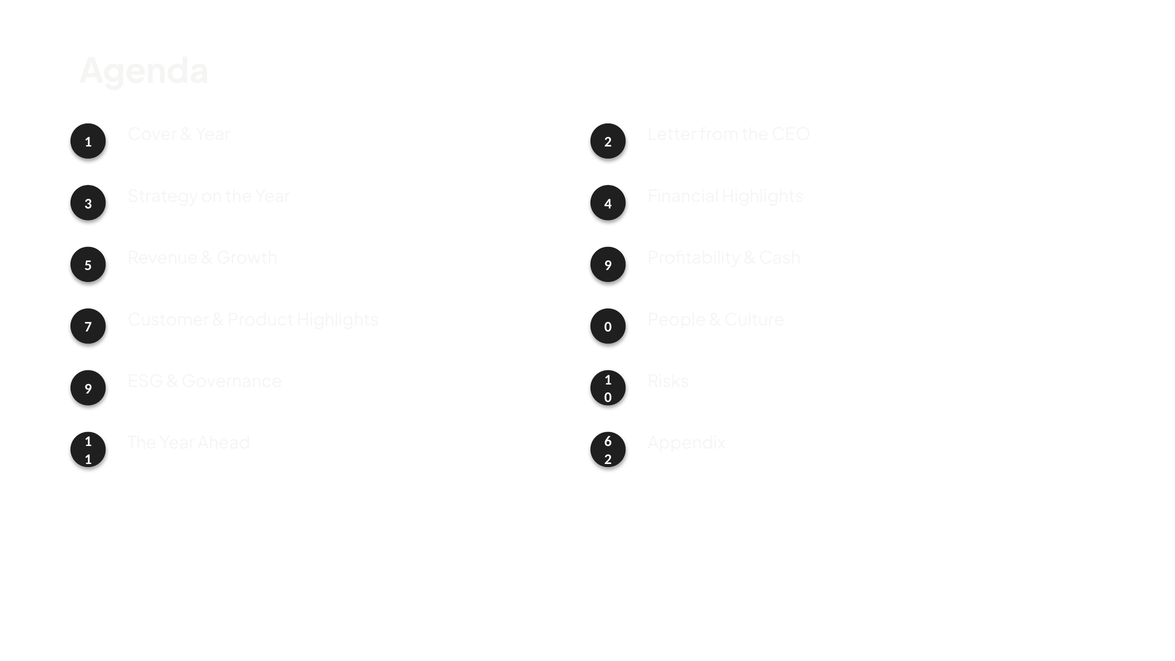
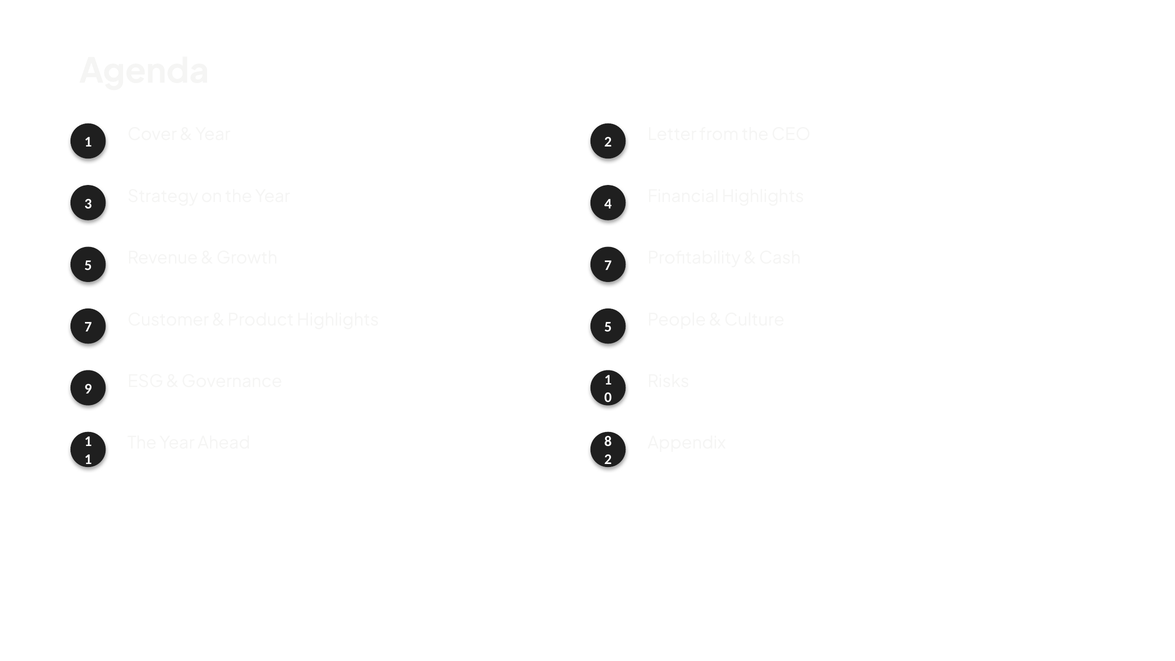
Growth 9: 9 -> 7 (608, 265)
Product Highlights 0: 0 -> 5 (608, 327)
6: 6 -> 8 (608, 442)
